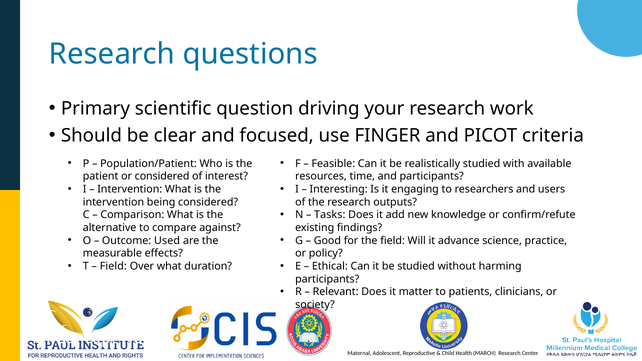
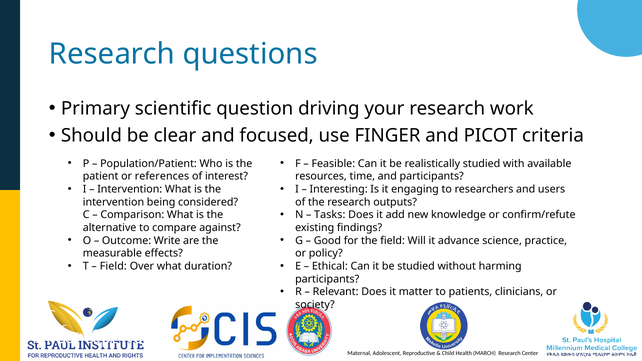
or considered: considered -> references (162, 176)
Used: Used -> Write (167, 241)
